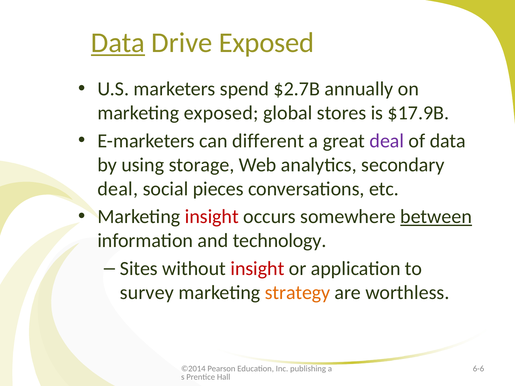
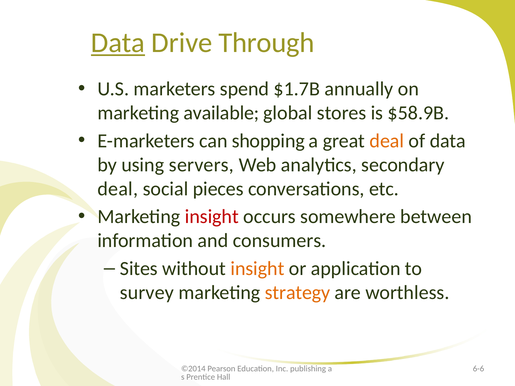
Drive Exposed: Exposed -> Through (266, 43)
$2.7B: $2.7B -> $1.7B (297, 89)
marketing exposed: exposed -> available (221, 113)
$17.9B: $17.9B -> $58.9B (418, 113)
different: different -> shopping (268, 141)
deal colour: purple -> orange (387, 141)
storage: storage -> servers (201, 165)
between underline: present -> none (436, 217)
technology: technology -> consumers (280, 241)
insight colour: red -> orange (257, 269)
